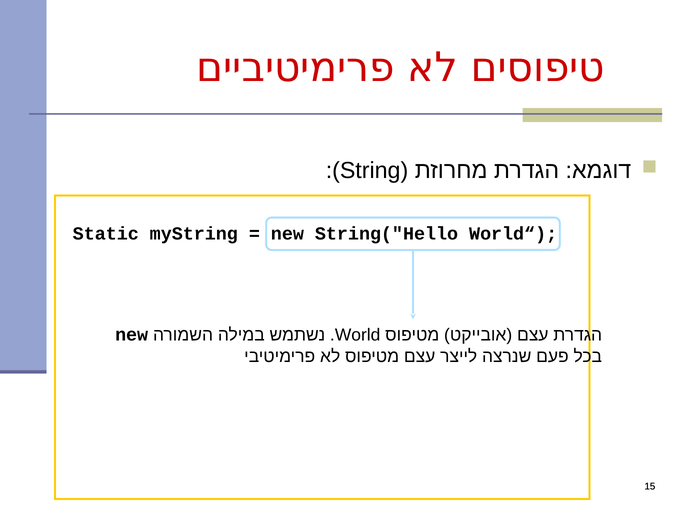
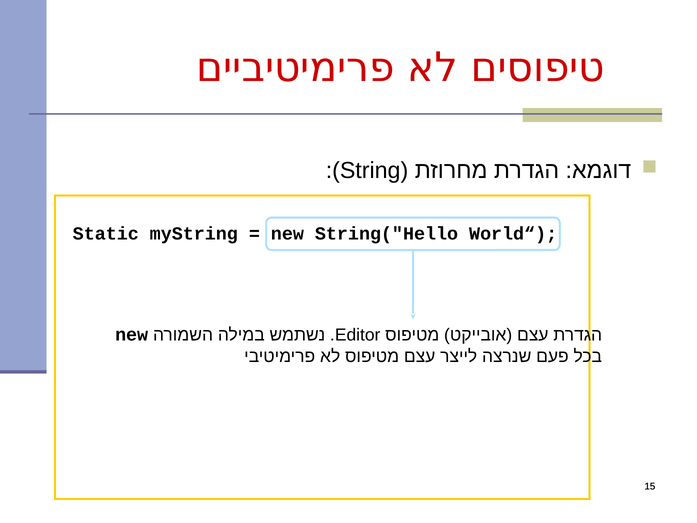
World: World -> Editor (358, 335)
